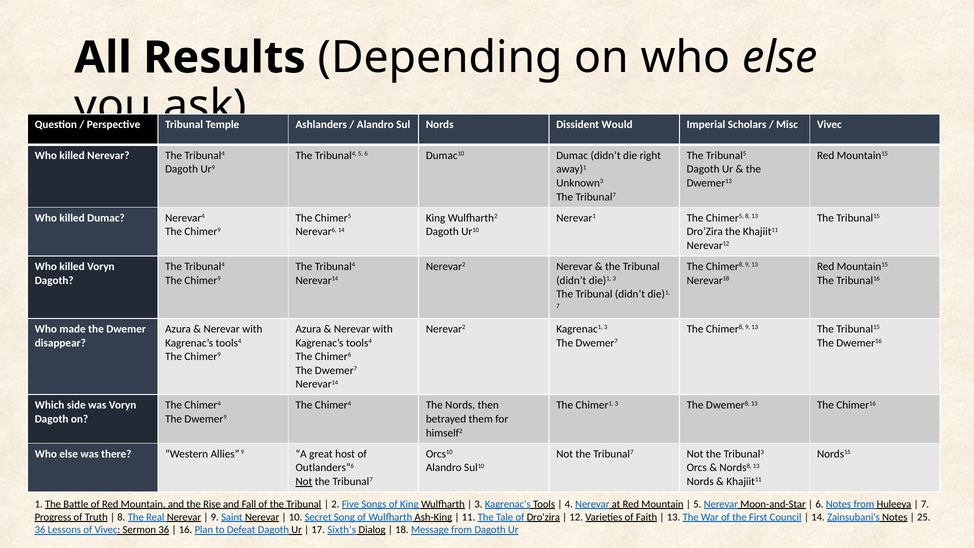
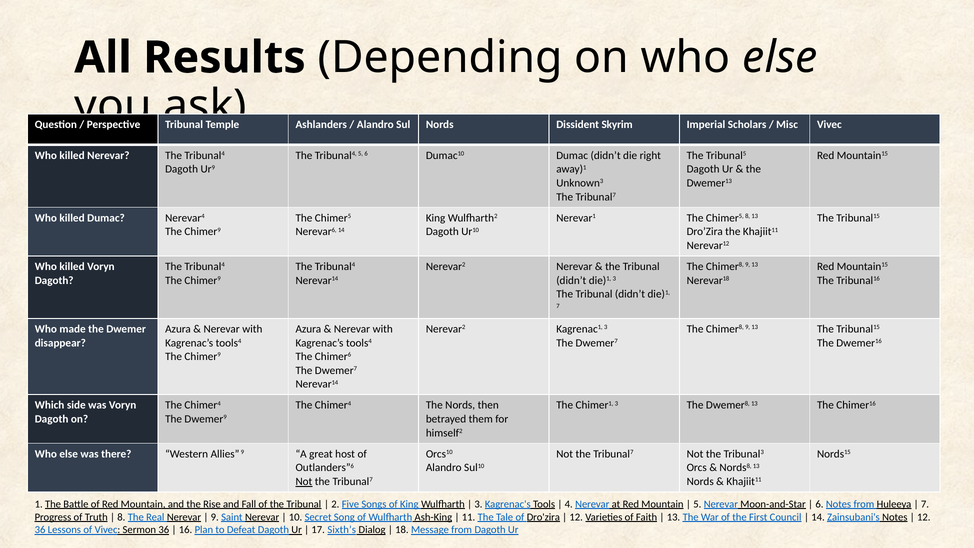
Would: Would -> Skyrim (617, 125)
25: 25 -> 12 (924, 517)
